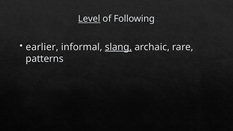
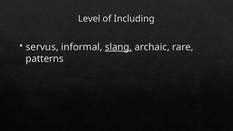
Level underline: present -> none (89, 19)
Following: Following -> Including (134, 19)
earlier: earlier -> servus (42, 47)
